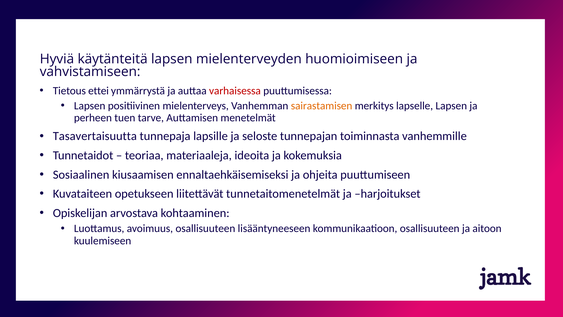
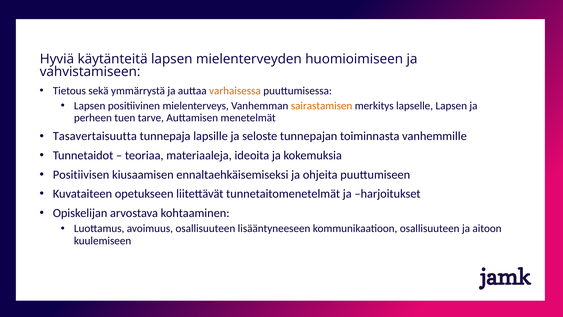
ettei: ettei -> sekä (98, 91)
varhaisessa colour: red -> orange (235, 91)
Sosiaalinen: Sosiaalinen -> Positiivisen (81, 174)
